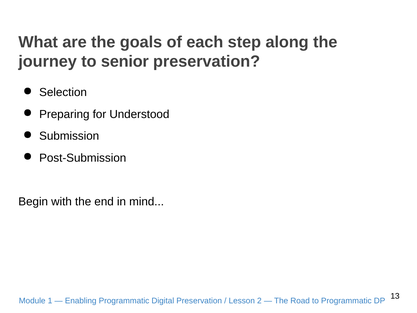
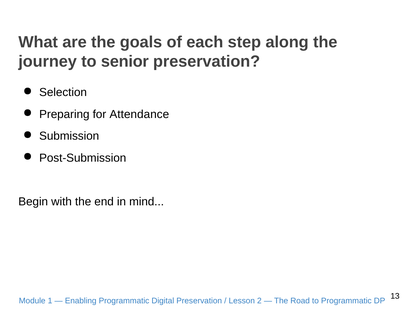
Understood: Understood -> Attendance (139, 114)
